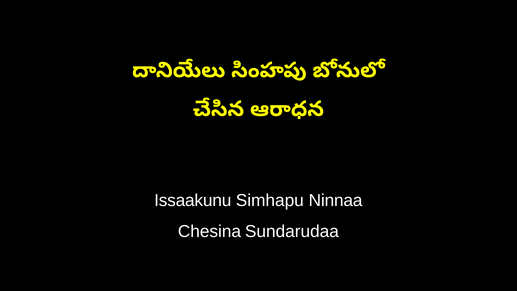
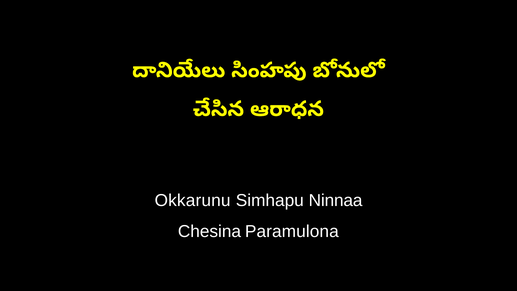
Issaakunu: Issaakunu -> Okkarunu (193, 200)
Sundarudaa: Sundarudaa -> Paramulona (292, 231)
